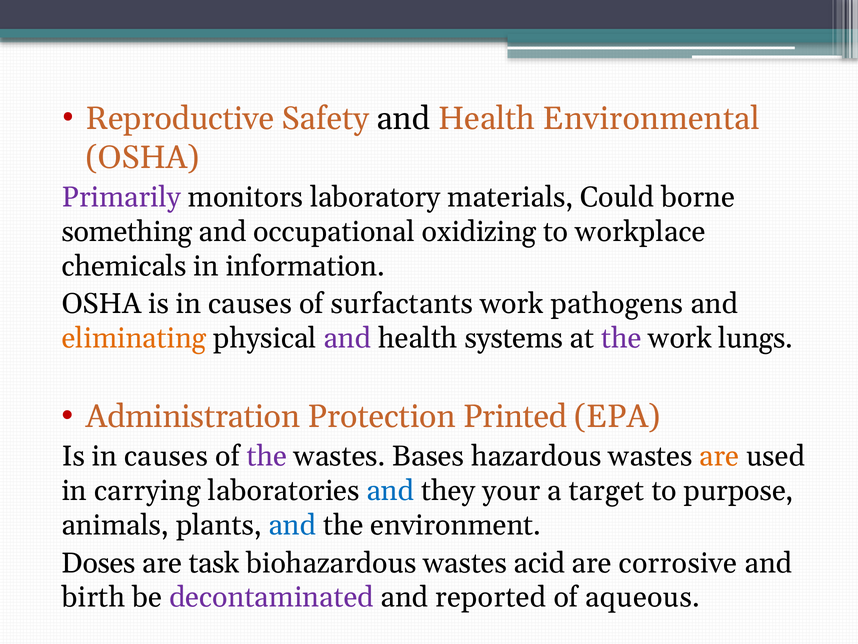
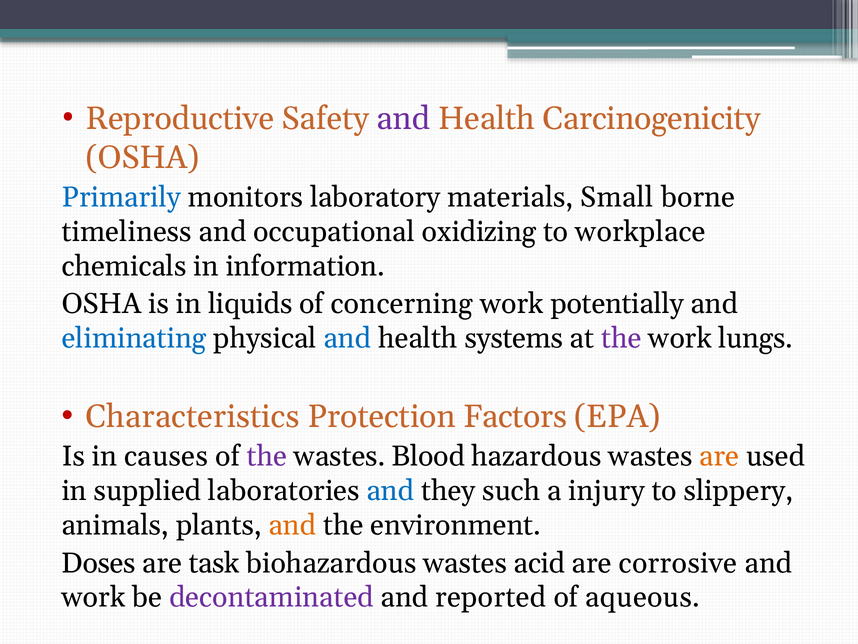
and colour: black -> purple (404, 119)
Environmental: Environmental -> Carcinogenicity (652, 119)
Primarily colour: purple -> blue (121, 197)
Could: Could -> Small (617, 197)
something: something -> timeliness (127, 232)
OSHA is in causes: causes -> liquids (250, 304)
surfactants: surfactants -> concerning (402, 304)
pathogens: pathogens -> potentially (617, 304)
eliminating colour: orange -> blue (134, 338)
and colour: purple -> blue (347, 338)
Administration: Administration -> Characteristics (193, 416)
Printed: Printed -> Factors (515, 416)
Bases: Bases -> Blood (428, 456)
carrying: carrying -> supplied (148, 490)
your: your -> such (511, 490)
target: target -> injury (607, 490)
purpose: purpose -> slippery (739, 490)
and colour: blue -> orange (292, 525)
birth: birth -> work (94, 597)
